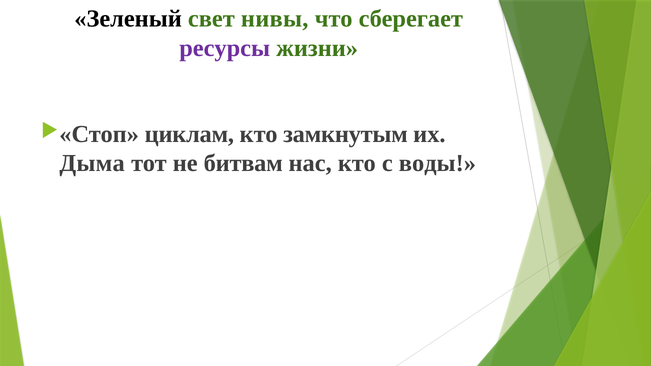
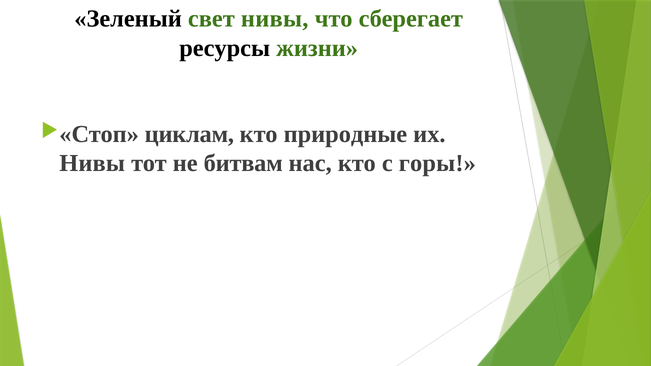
ресурсы colour: purple -> black (225, 48)
замкнутым: замкнутым -> природные (345, 134)
Дыма: Дыма -> Нивы (92, 163)
воды: воды -> горы (437, 163)
